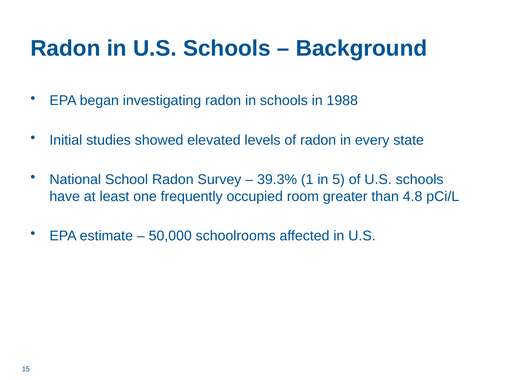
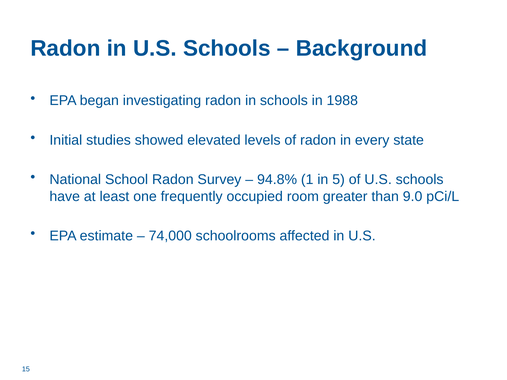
39.3%: 39.3% -> 94.8% (277, 180)
4.8: 4.8 -> 9.0 (413, 196)
50,000: 50,000 -> 74,000 (170, 236)
